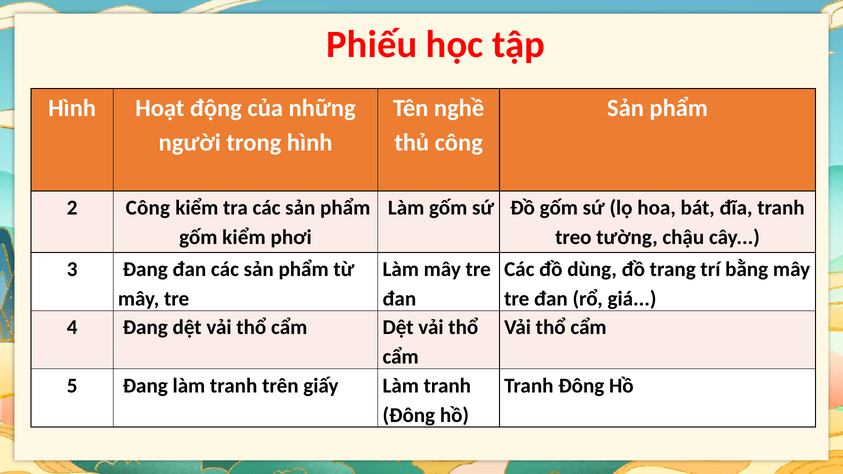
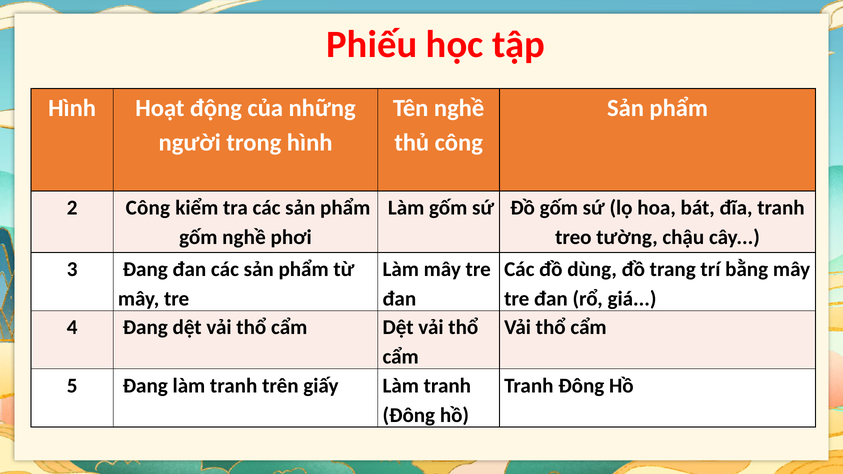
gốm kiểm: kiểm -> nghề (244, 238)
